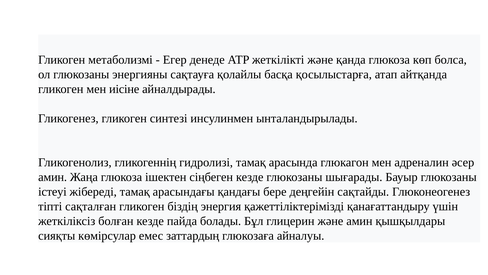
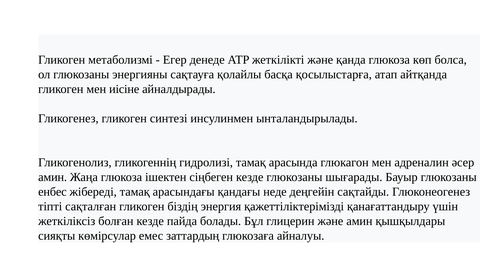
істеуі: істеуі -> енбес (52, 192)
бере: бере -> неде (275, 192)
